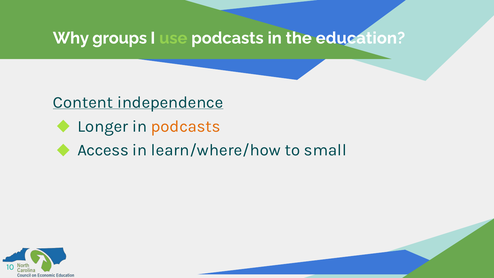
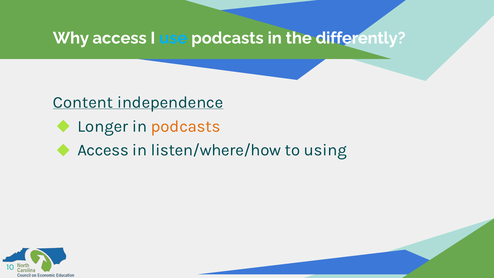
Why groups: groups -> access (120, 38)
use colour: light green -> light blue (173, 38)
education: education -> differently (361, 38)
learn/where/how: learn/where/how -> listen/where/how (216, 150)
small: small -> using (325, 150)
